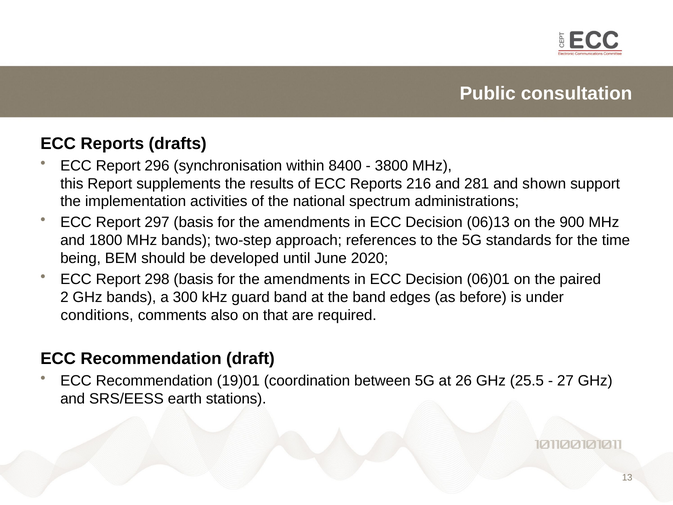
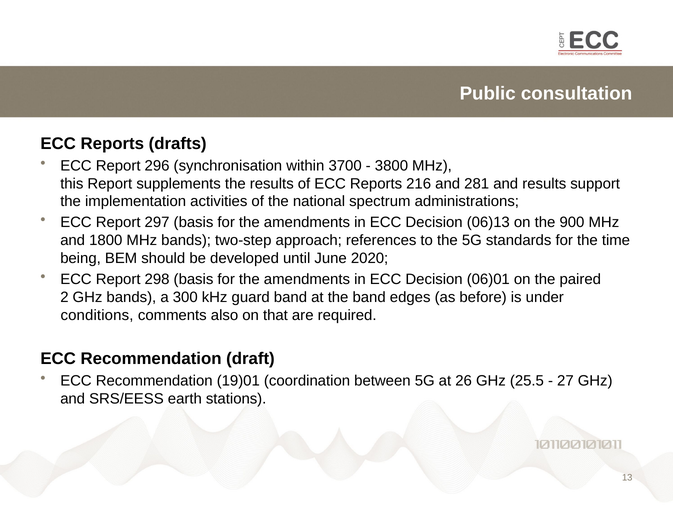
8400: 8400 -> 3700 (345, 166)
and shown: shown -> results (544, 183)
